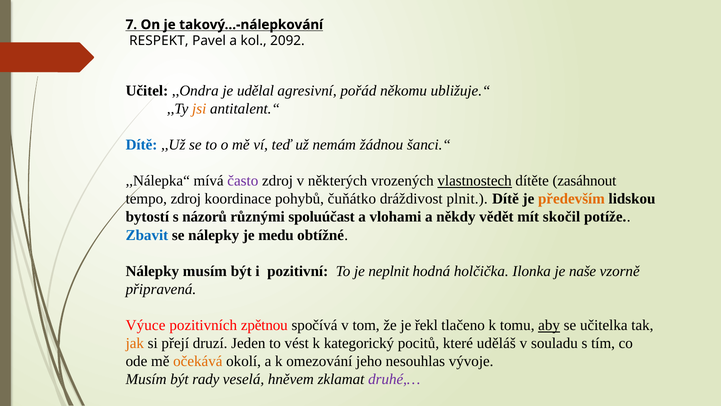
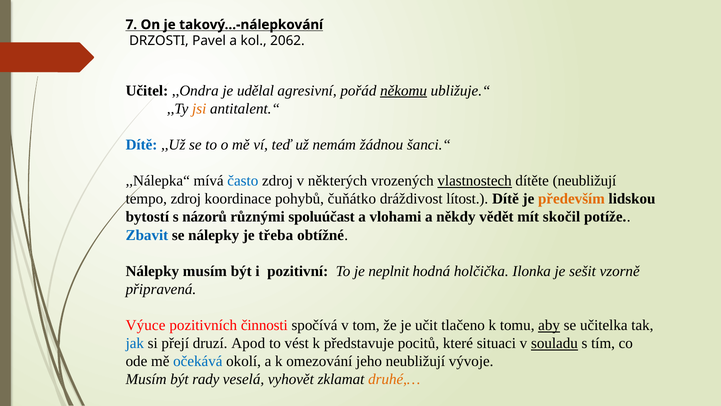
RESPEKT: RESPEKT -> DRZOSTI (159, 41)
2092: 2092 -> 2062 (287, 41)
někomu underline: none -> present (404, 91)
často colour: purple -> blue (243, 181)
dítěte zasáhnout: zasáhnout -> neubližují (584, 181)
plnit: plnit -> lítost (467, 199)
medu: medu -> třeba (276, 235)
naše: naše -> sešit (583, 271)
zpětnou: zpětnou -> činnosti (264, 325)
řekl: řekl -> učit (426, 325)
jak colour: orange -> blue (135, 343)
Jeden: Jeden -> Apod (248, 343)
kategorický: kategorický -> představuje (359, 343)
uděláš: uděláš -> situaci (496, 343)
souladu underline: none -> present (554, 343)
očekává colour: orange -> blue (198, 361)
jeho nesouhlas: nesouhlas -> neubližují (415, 361)
hněvem: hněvem -> vyhovět (291, 379)
druhé,… colour: purple -> orange (394, 379)
